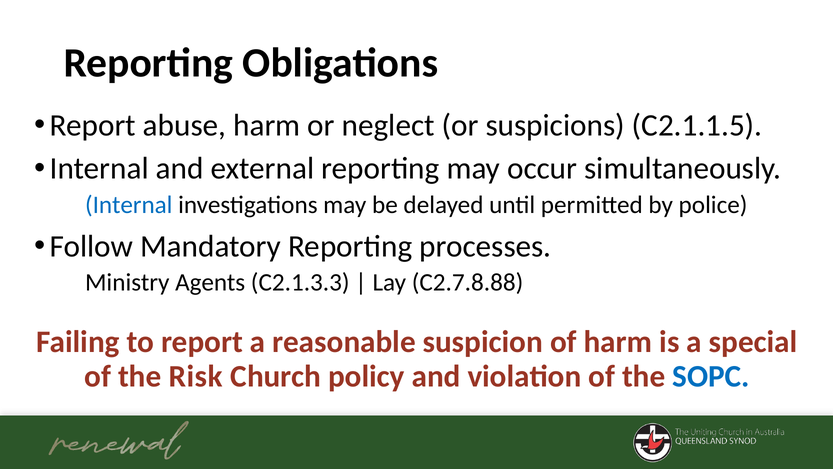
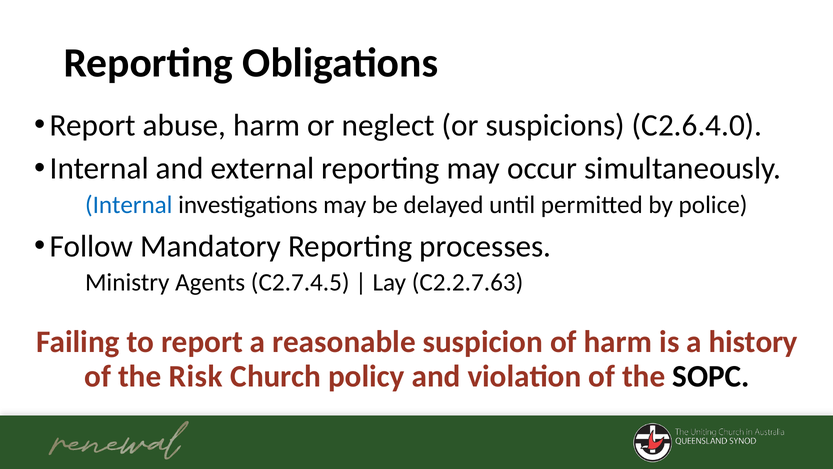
C2.1.1.5: C2.1.1.5 -> C2.6.4.0 (697, 125)
C2.1.3.3: C2.1.3.3 -> C2.7.4.5 (300, 282)
C2.7.8.88: C2.7.8.88 -> C2.2.7.63 (468, 282)
special: special -> history (753, 342)
SOPC colour: blue -> black (711, 376)
